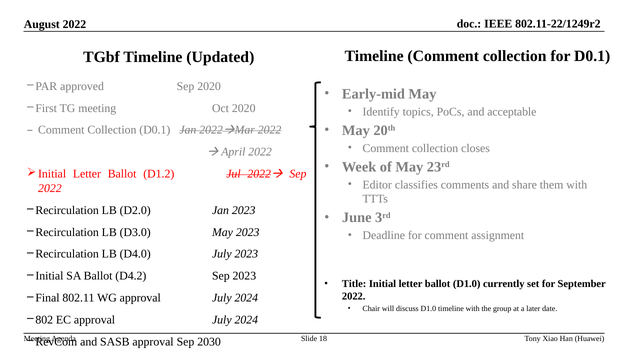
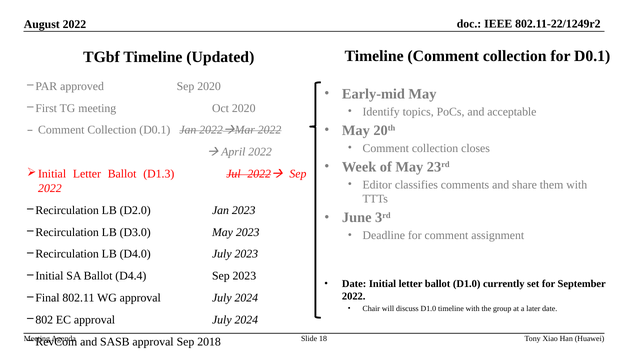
D1.2: D1.2 -> D1.3 (159, 174)
D4.2: D4.2 -> D4.4 (131, 276)
Title: Title -> Date (354, 284)
2030: 2030 -> 2018 (209, 342)
